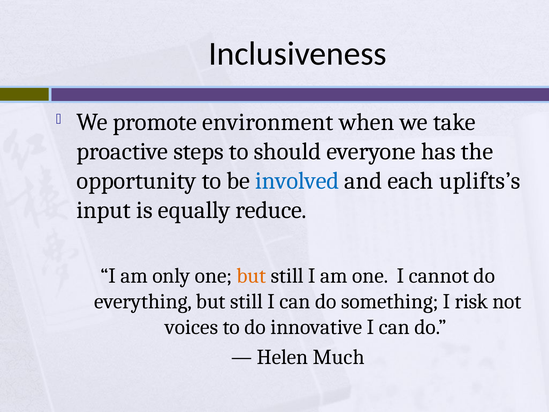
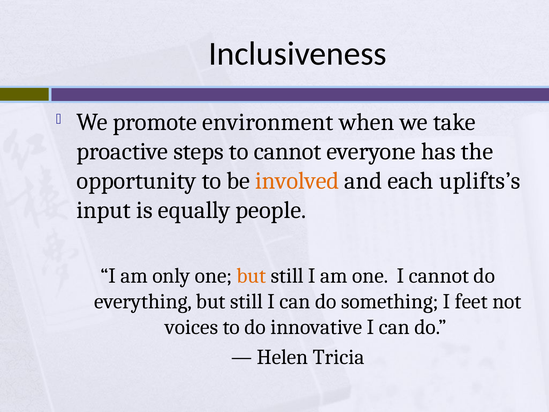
to should: should -> cannot (288, 151)
involved colour: blue -> orange (297, 181)
reduce: reduce -> people (271, 210)
risk: risk -> feet (471, 301)
Much: Much -> Tricia (339, 357)
